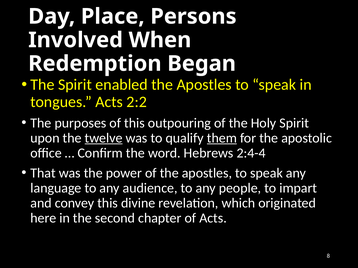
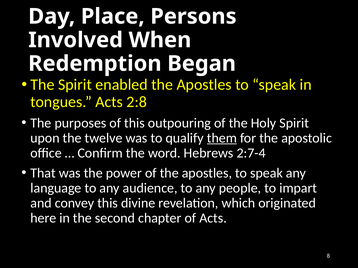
2:2: 2:2 -> 2:8 (137, 102)
twelve underline: present -> none (104, 138)
2:4-4: 2:4-4 -> 2:7-4 (251, 153)
